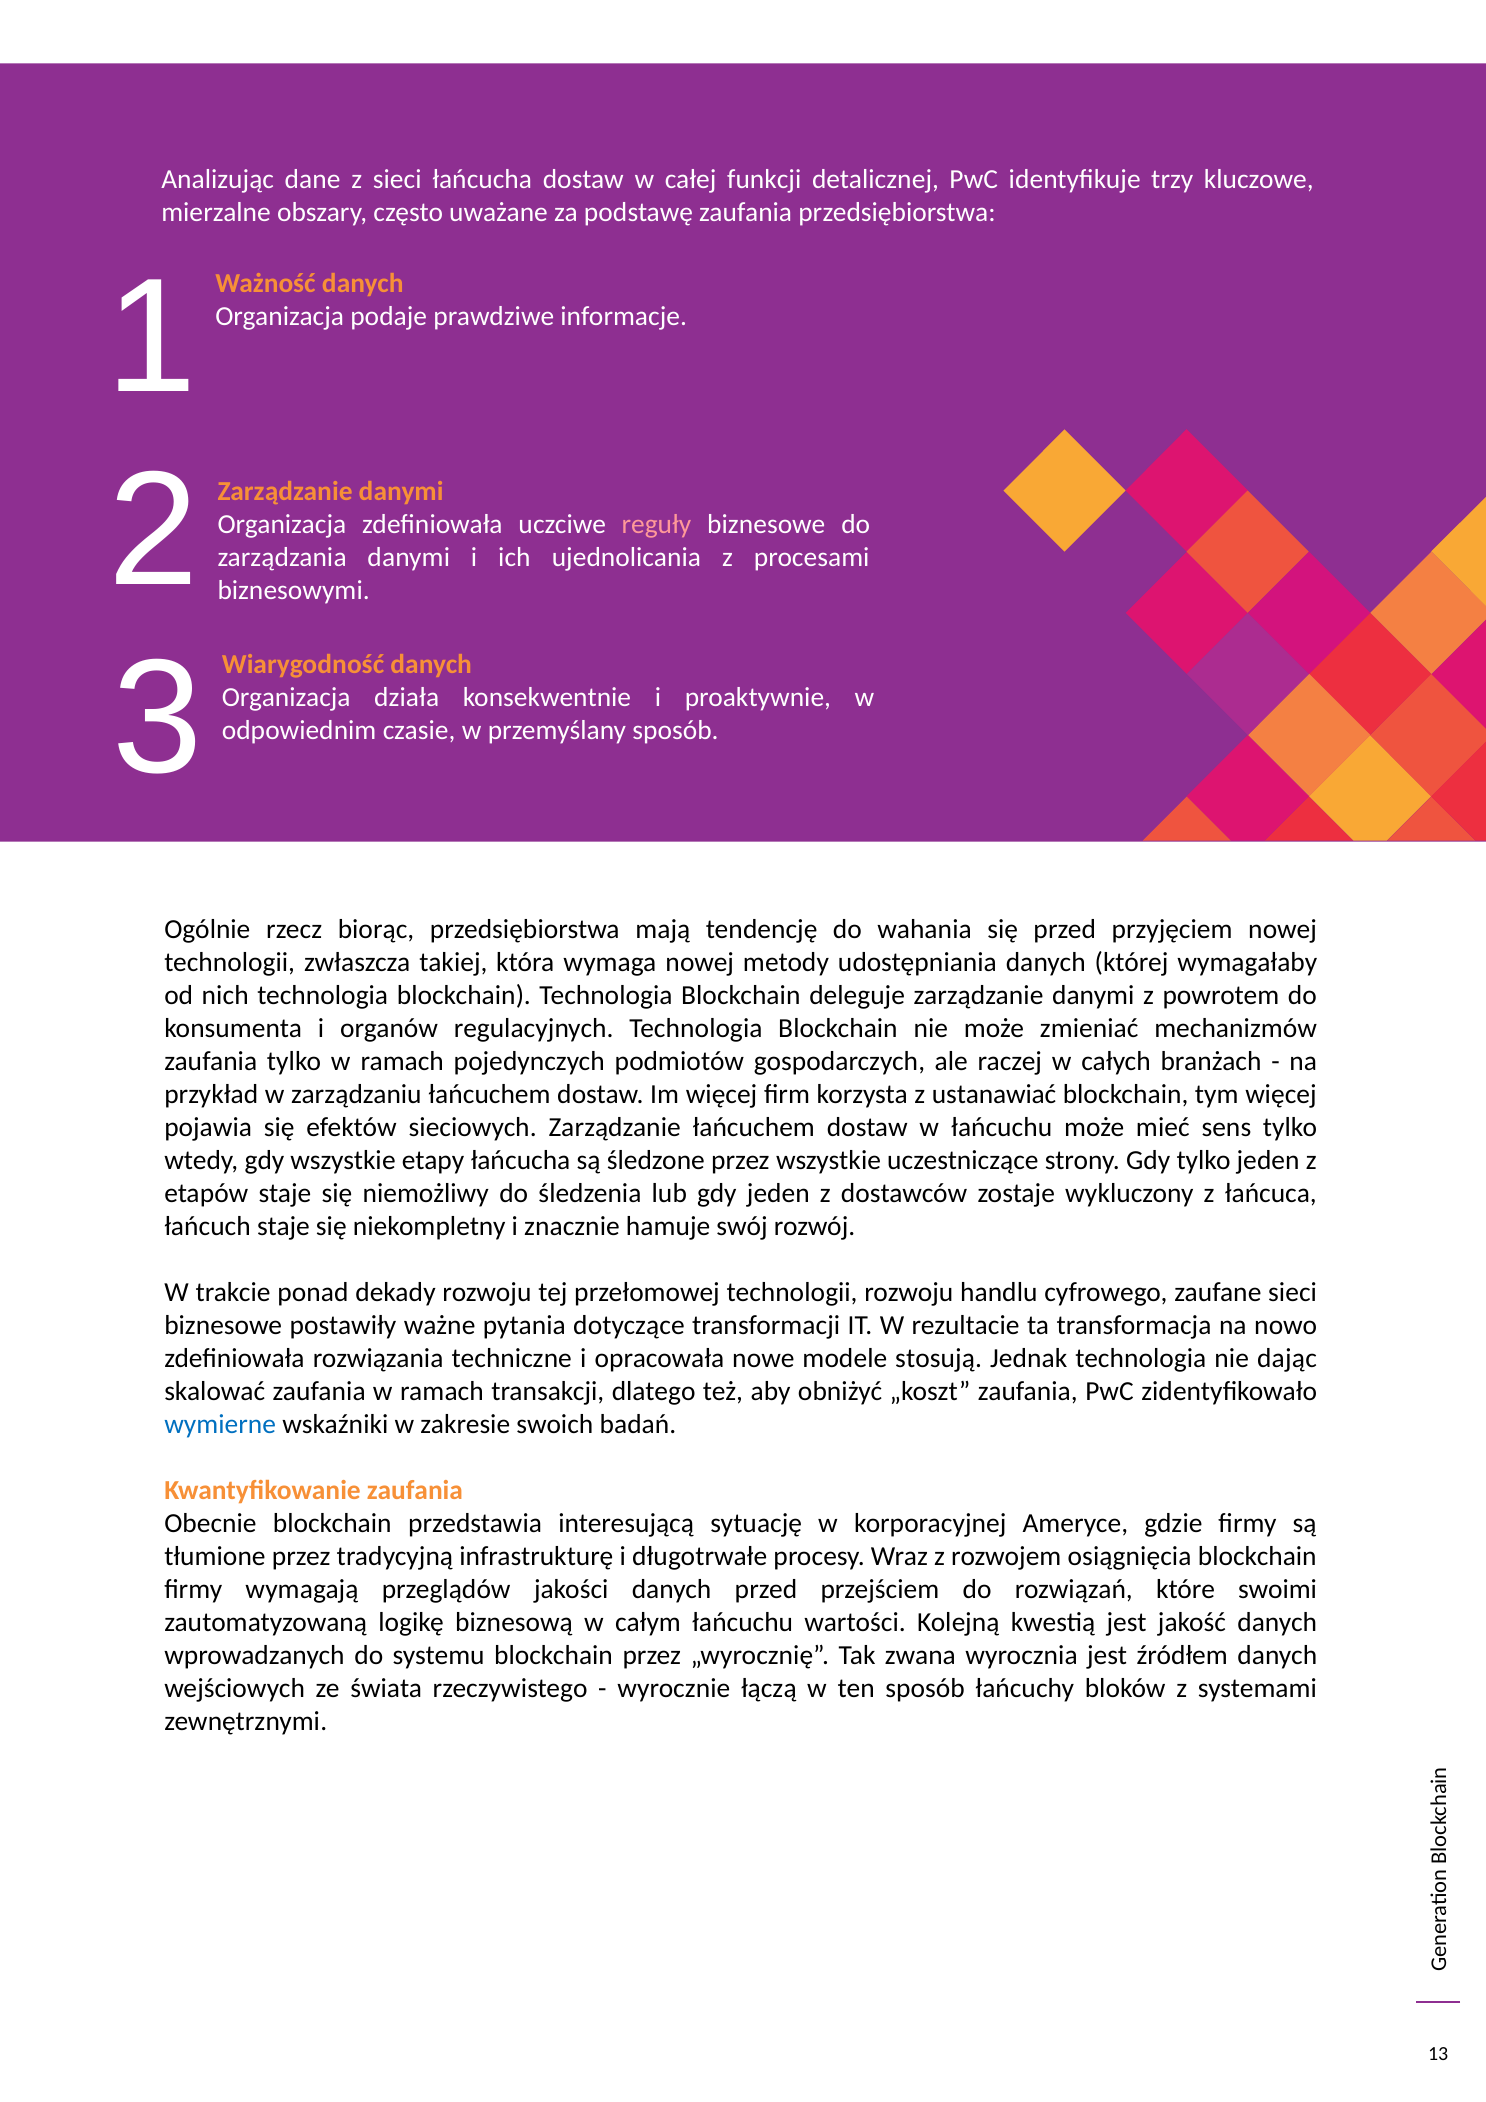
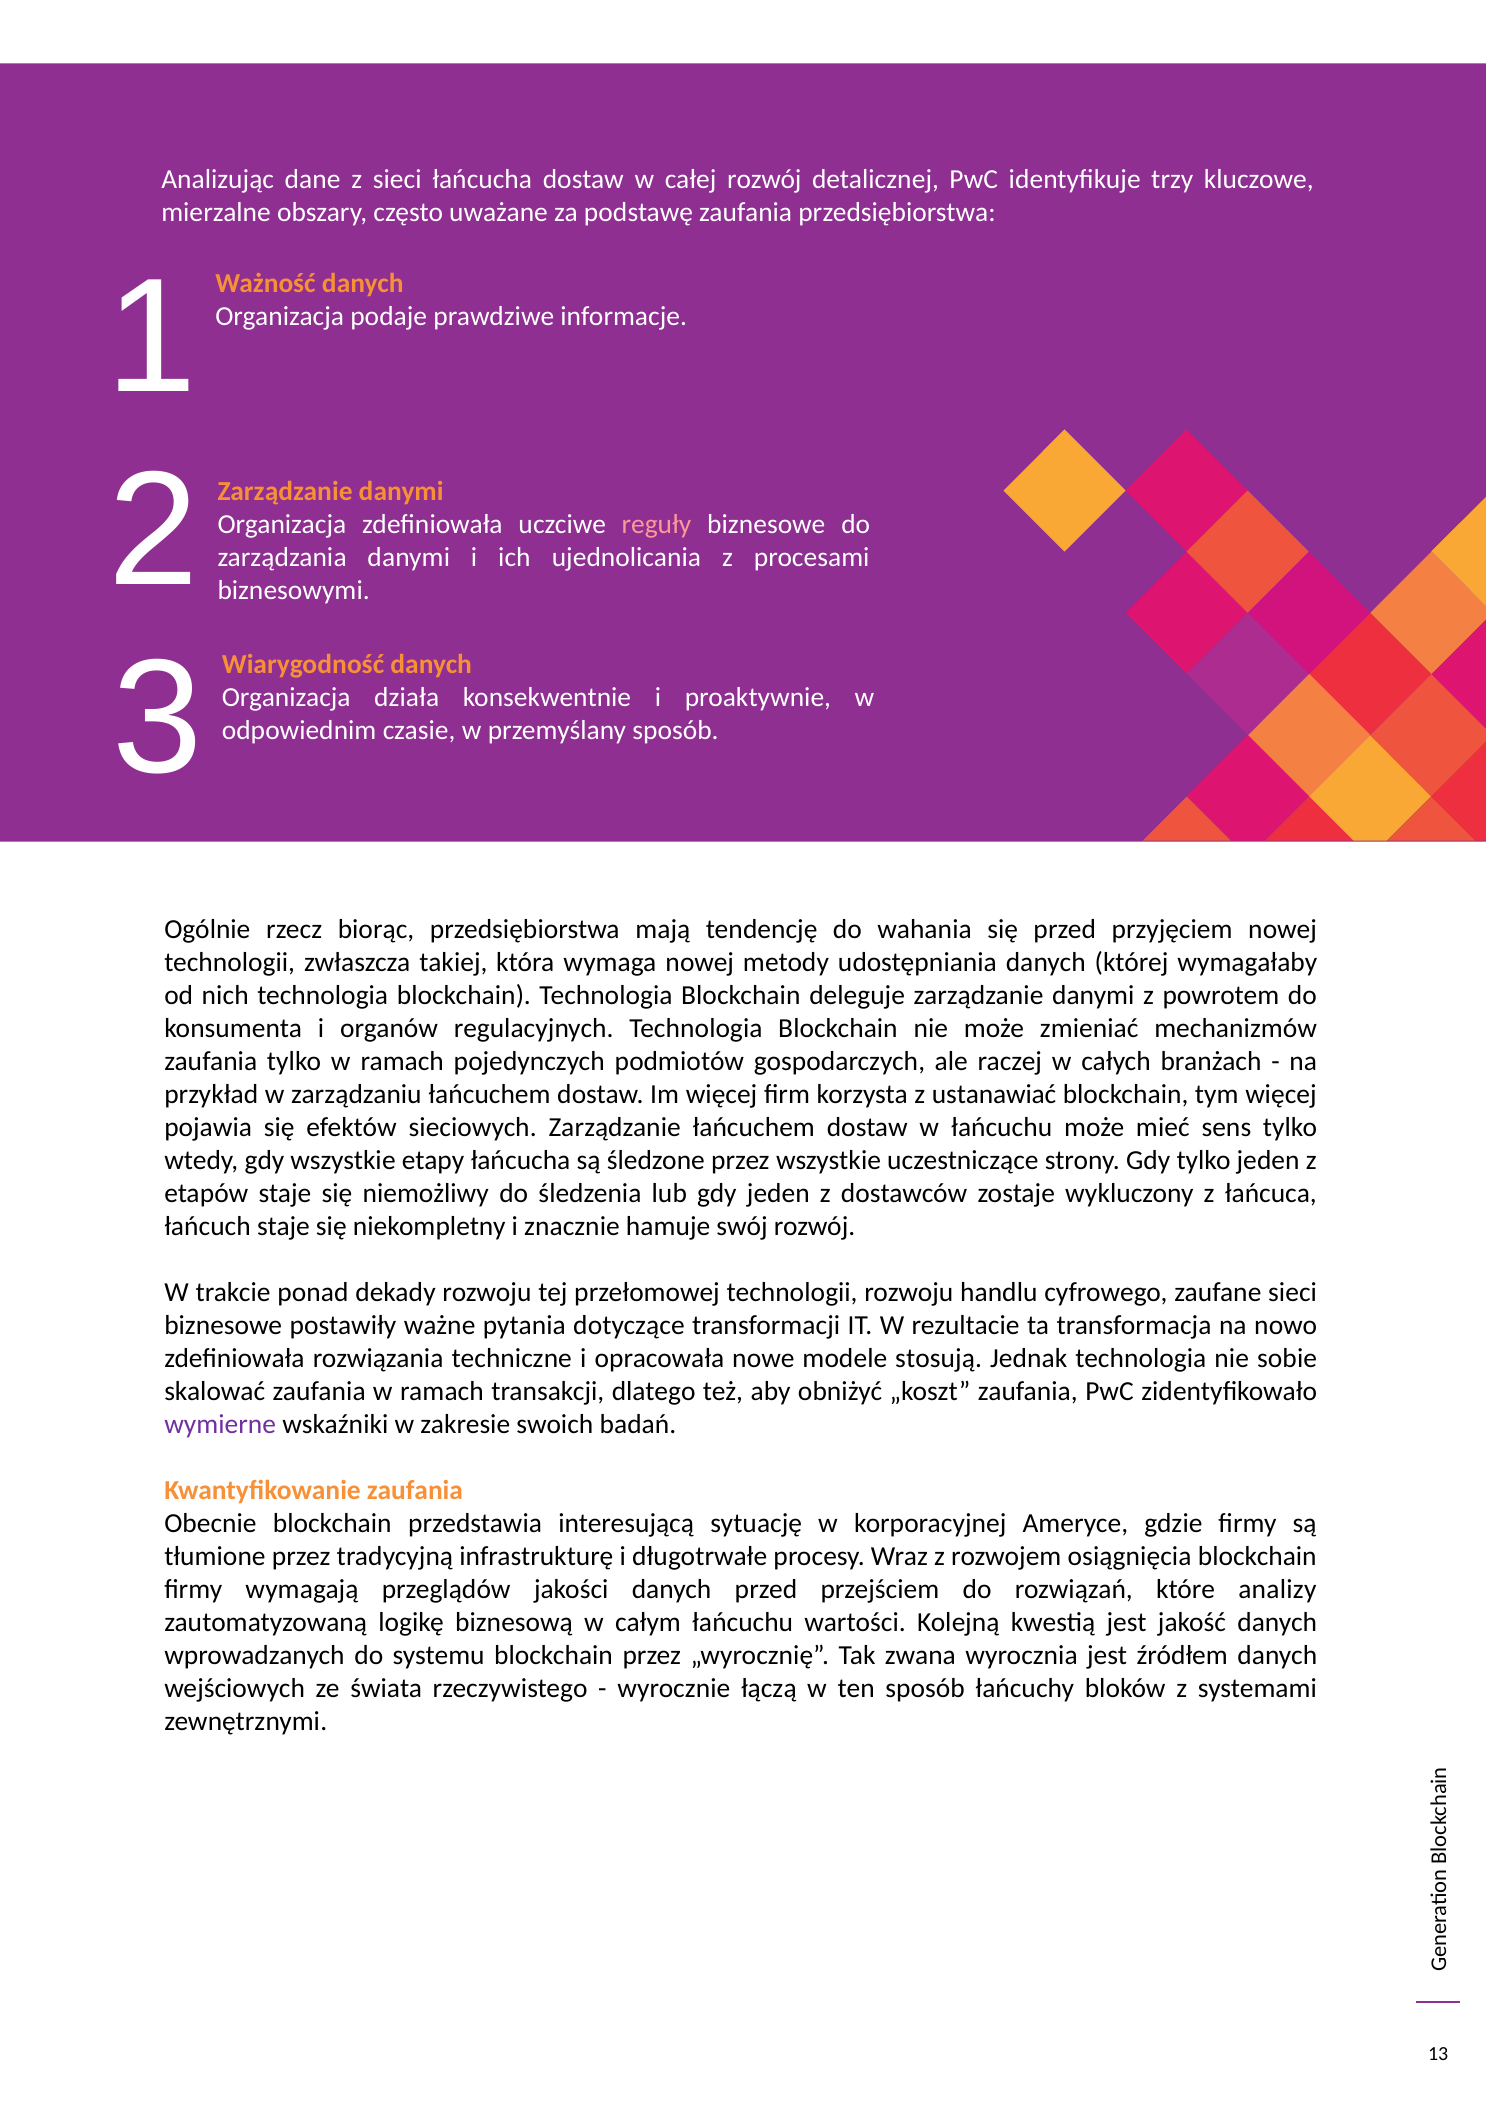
całej funkcji: funkcji -> rozwój (764, 179)
dając: dając -> sobie (1287, 1358)
wymierne colour: blue -> purple (220, 1424)
swoimi: swoimi -> analizy (1277, 1589)
